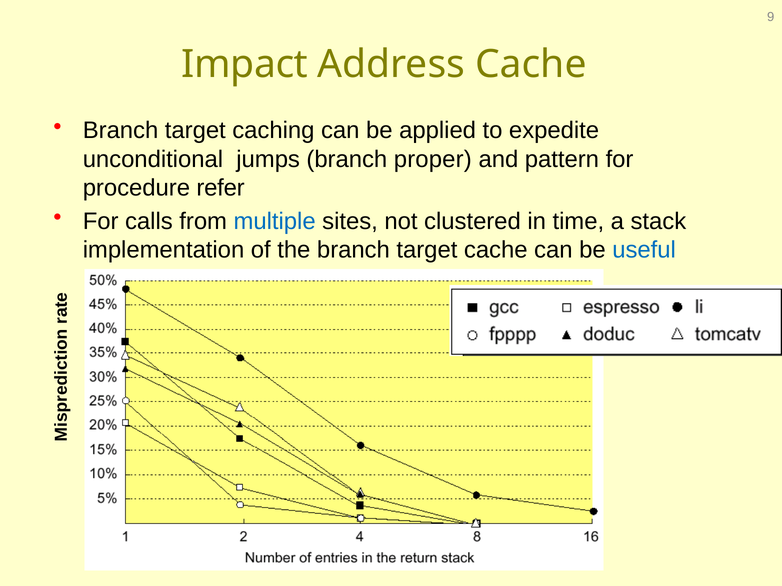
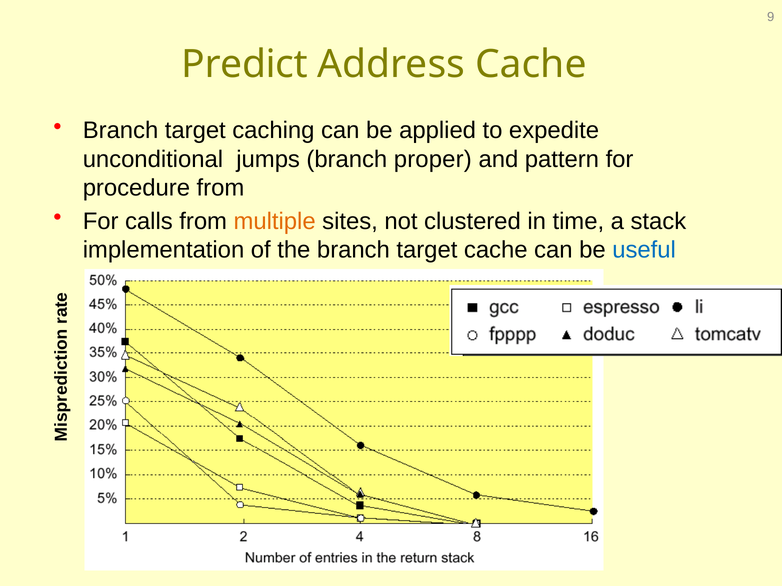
Impact: Impact -> Predict (245, 65)
procedure refer: refer -> from (220, 188)
multiple colour: blue -> orange (275, 221)
